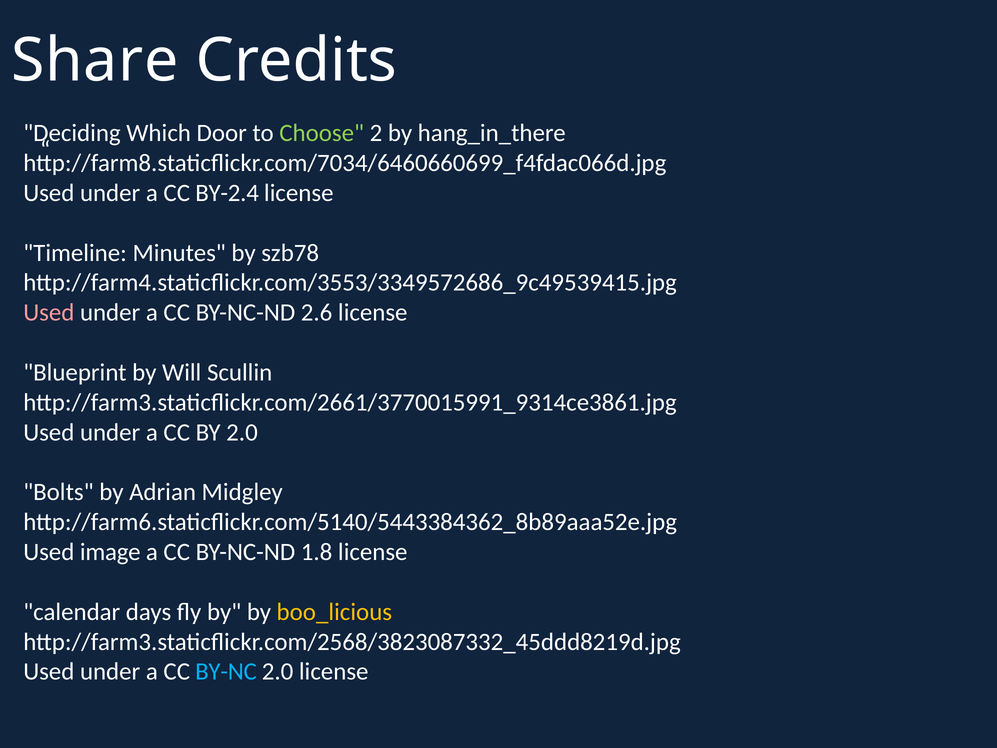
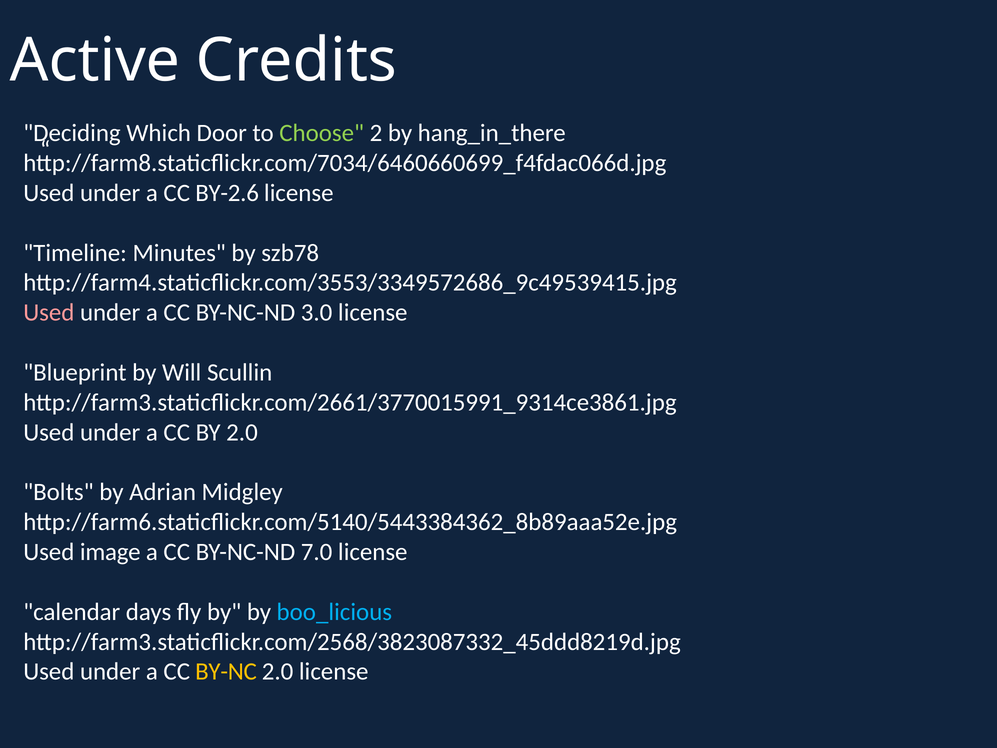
Share: Share -> Active (95, 61)
BY-2.4: BY-2.4 -> BY-2.6 (227, 193)
2.6: 2.6 -> 3.0 (317, 313)
1.8: 1.8 -> 7.0 (317, 552)
boo_licious colour: yellow -> light blue (334, 612)
BY-NC colour: light blue -> yellow (226, 672)
